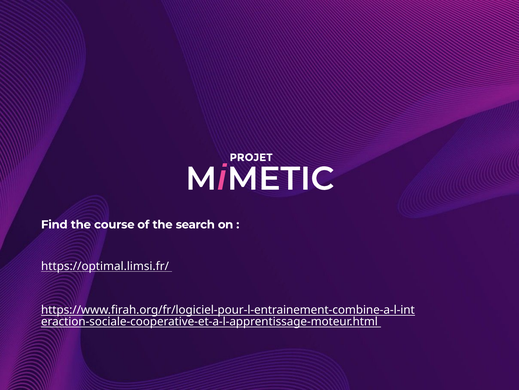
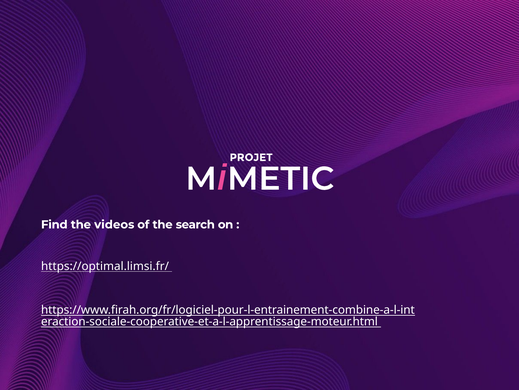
course: course -> videos (114, 224)
